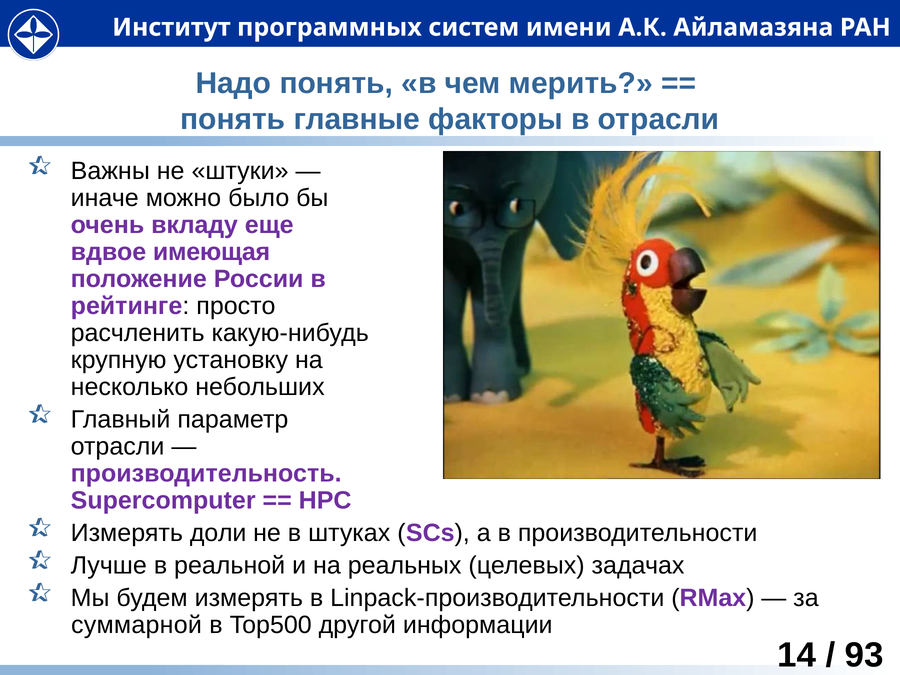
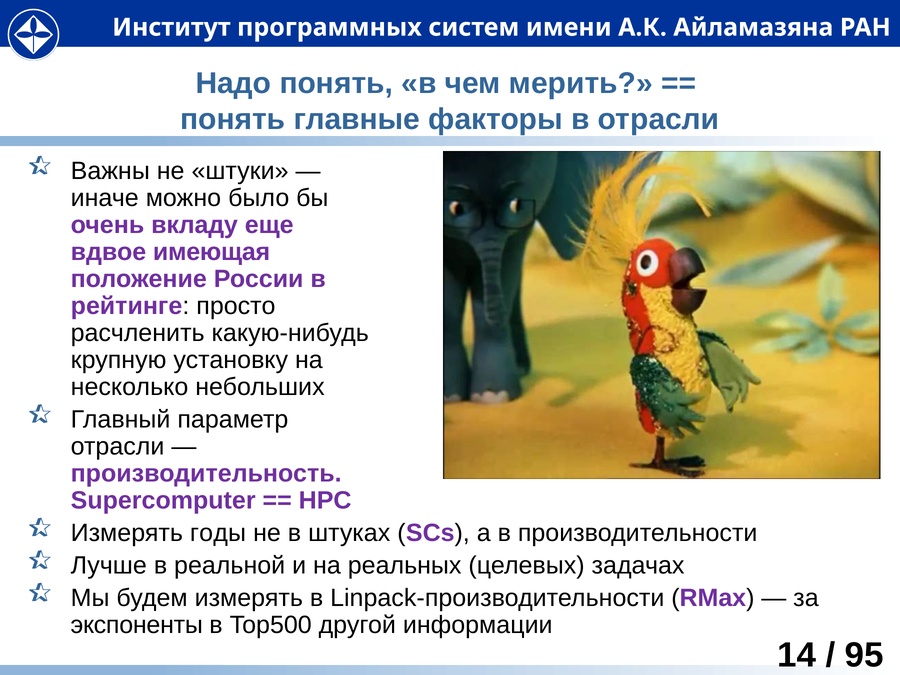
доли: доли -> годы (218, 533)
суммарной: суммарной -> экспоненты (137, 625)
93: 93 -> 95 (864, 655)
